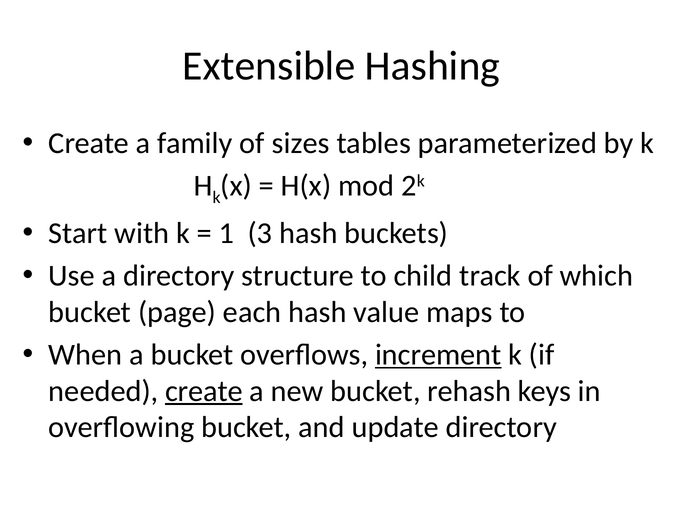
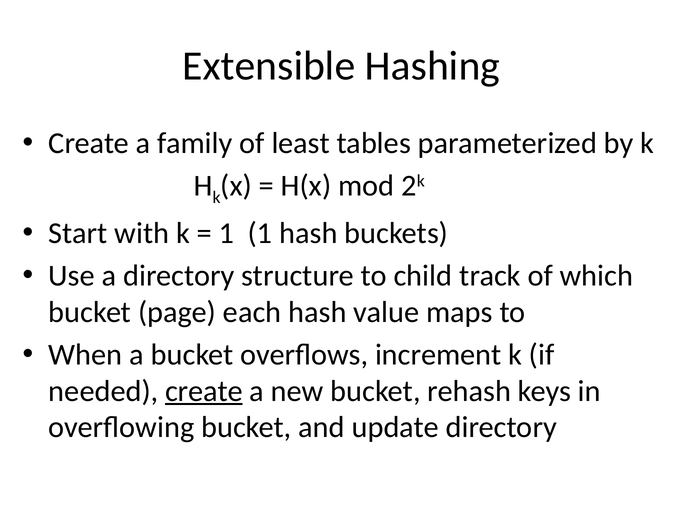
sizes: sizes -> least (301, 143)
1 3: 3 -> 1 (260, 233)
increment underline: present -> none (438, 355)
